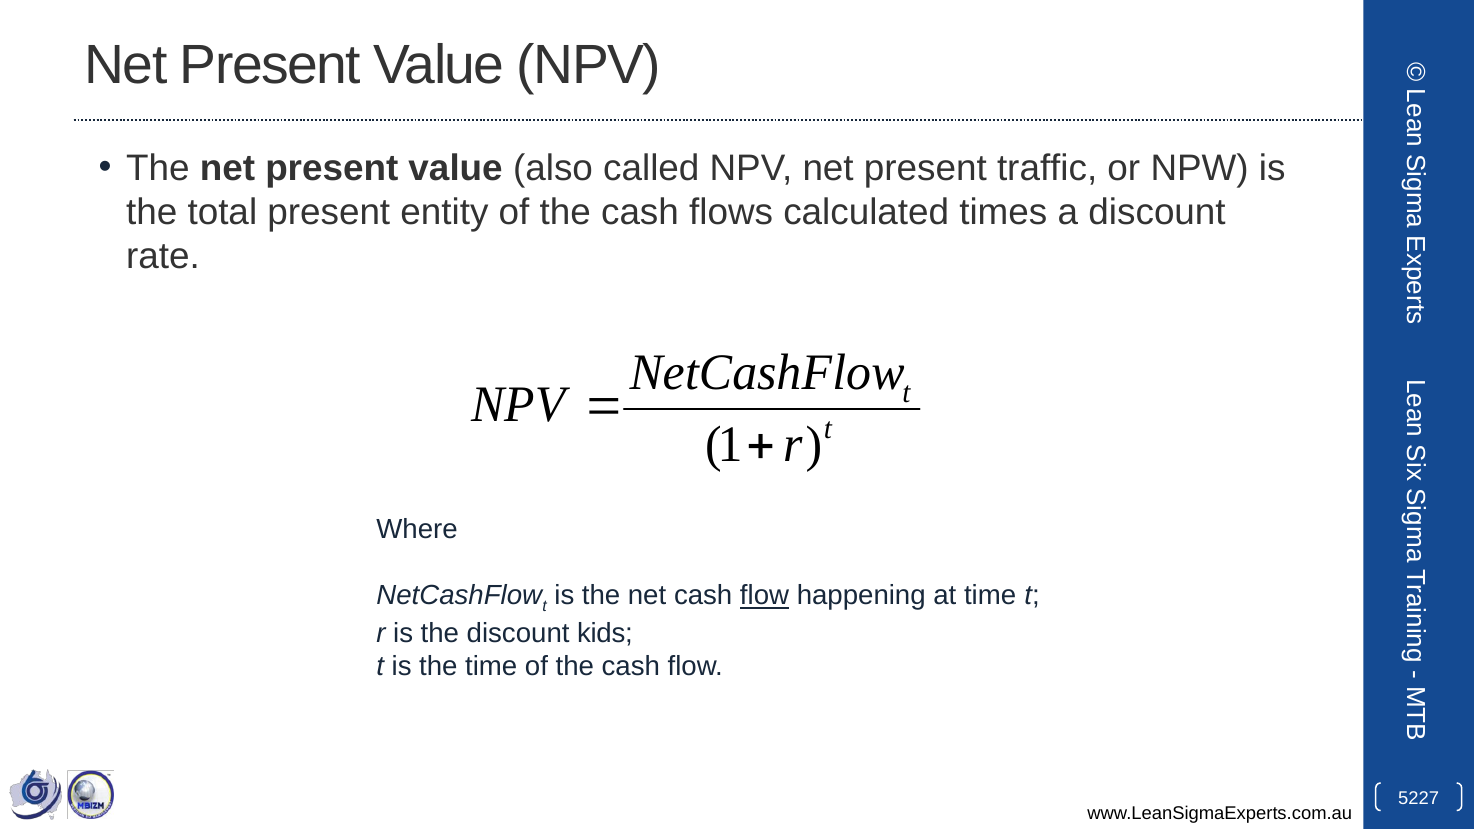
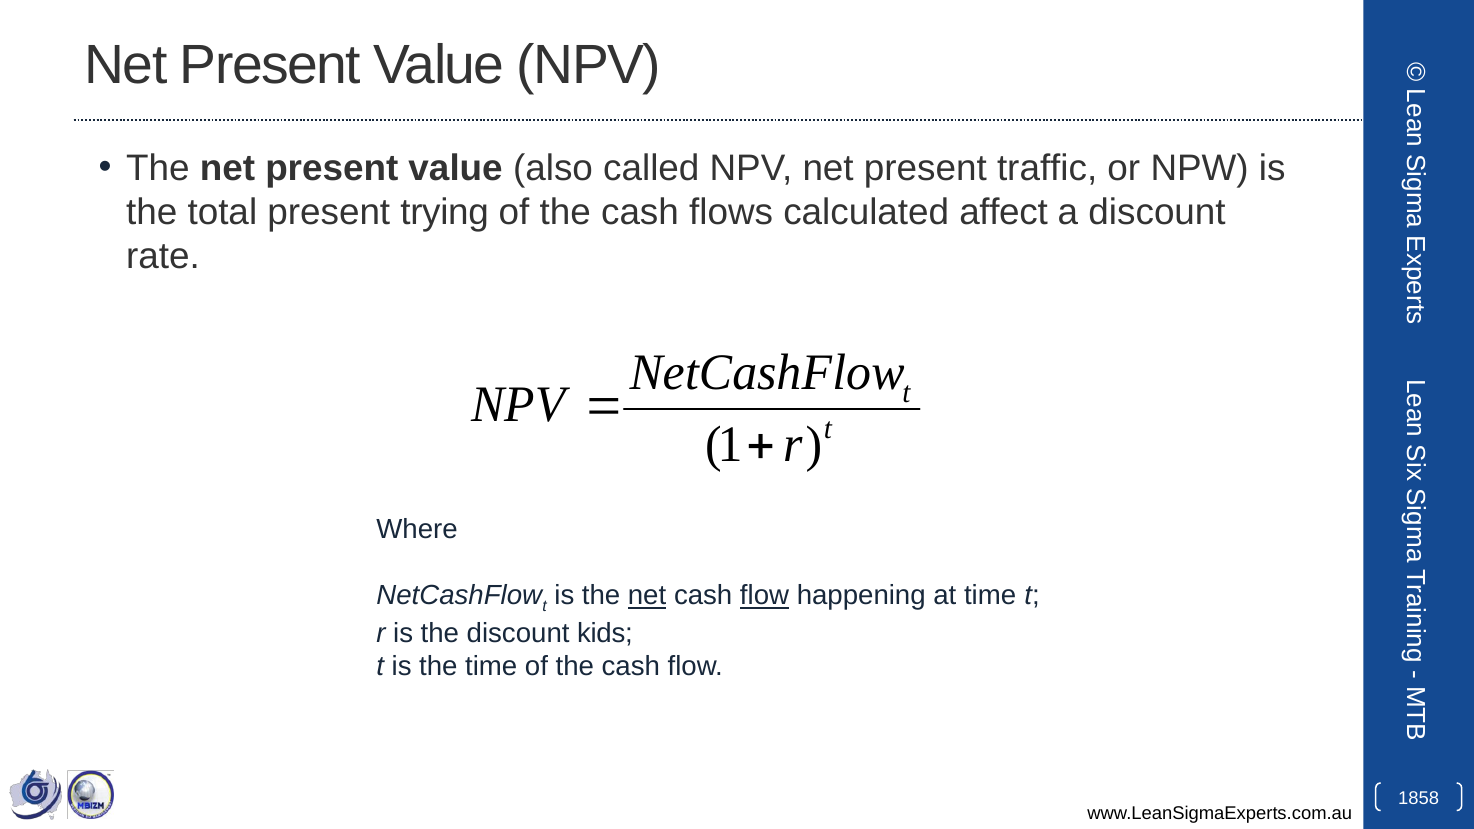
entity: entity -> trying (445, 213)
times: times -> affect (1004, 213)
net underline: none -> present (647, 596)
5227: 5227 -> 1858 (1419, 798)
